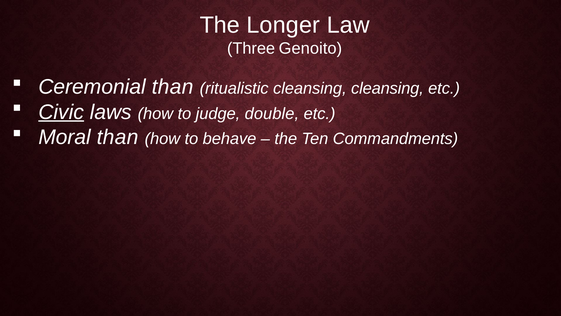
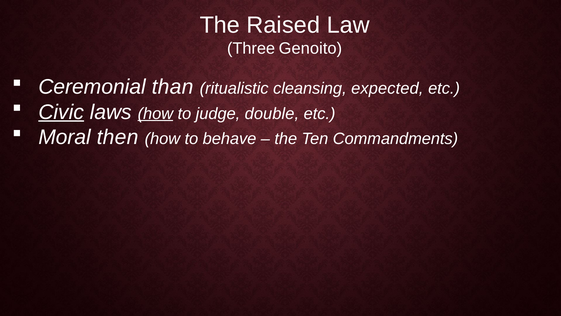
Longer: Longer -> Raised (283, 25)
cleansing cleansing: cleansing -> expected (387, 88)
how underline: none -> present (155, 113)
Moral than: than -> then (118, 137)
